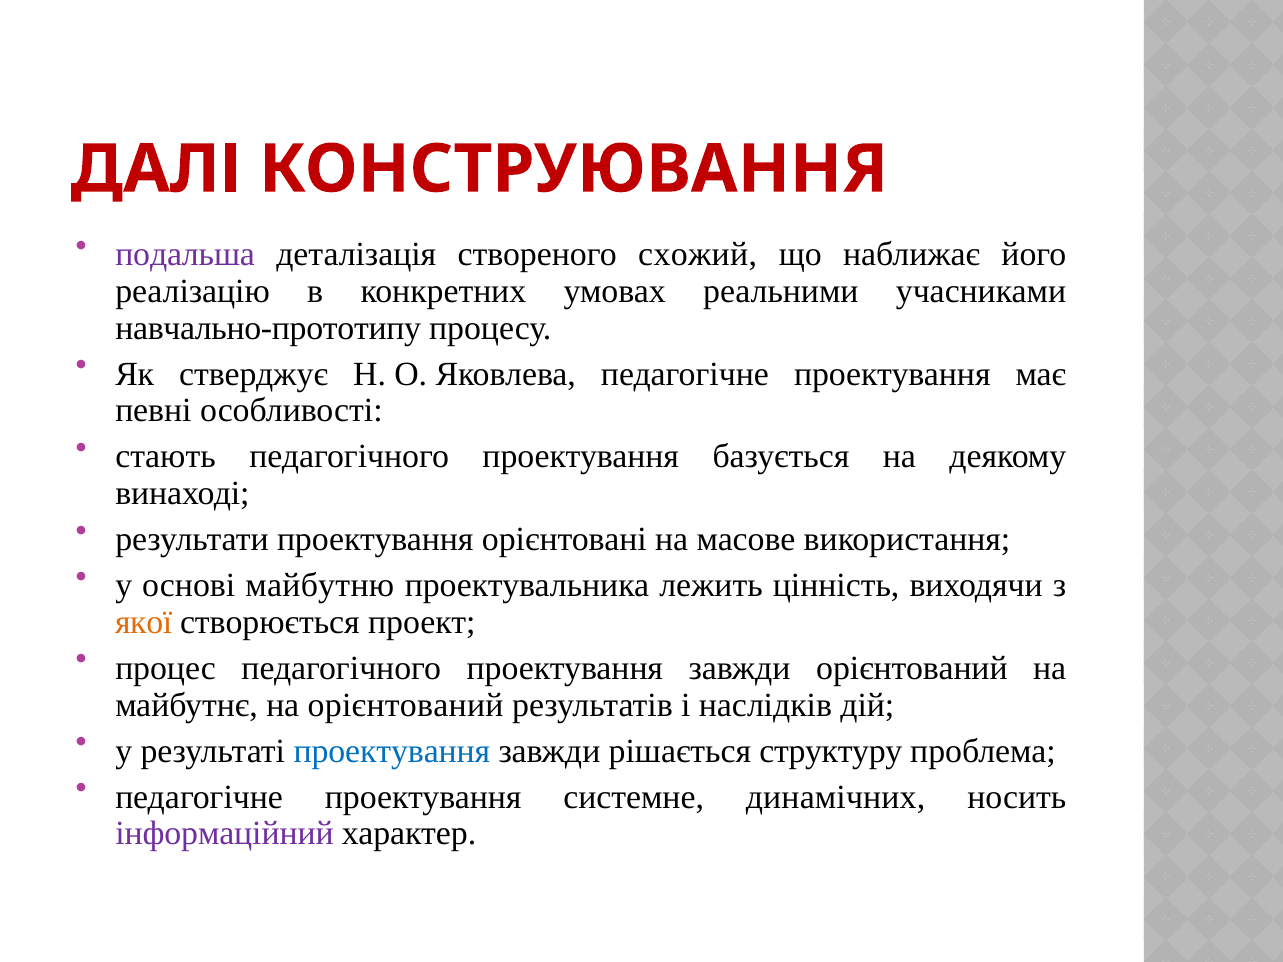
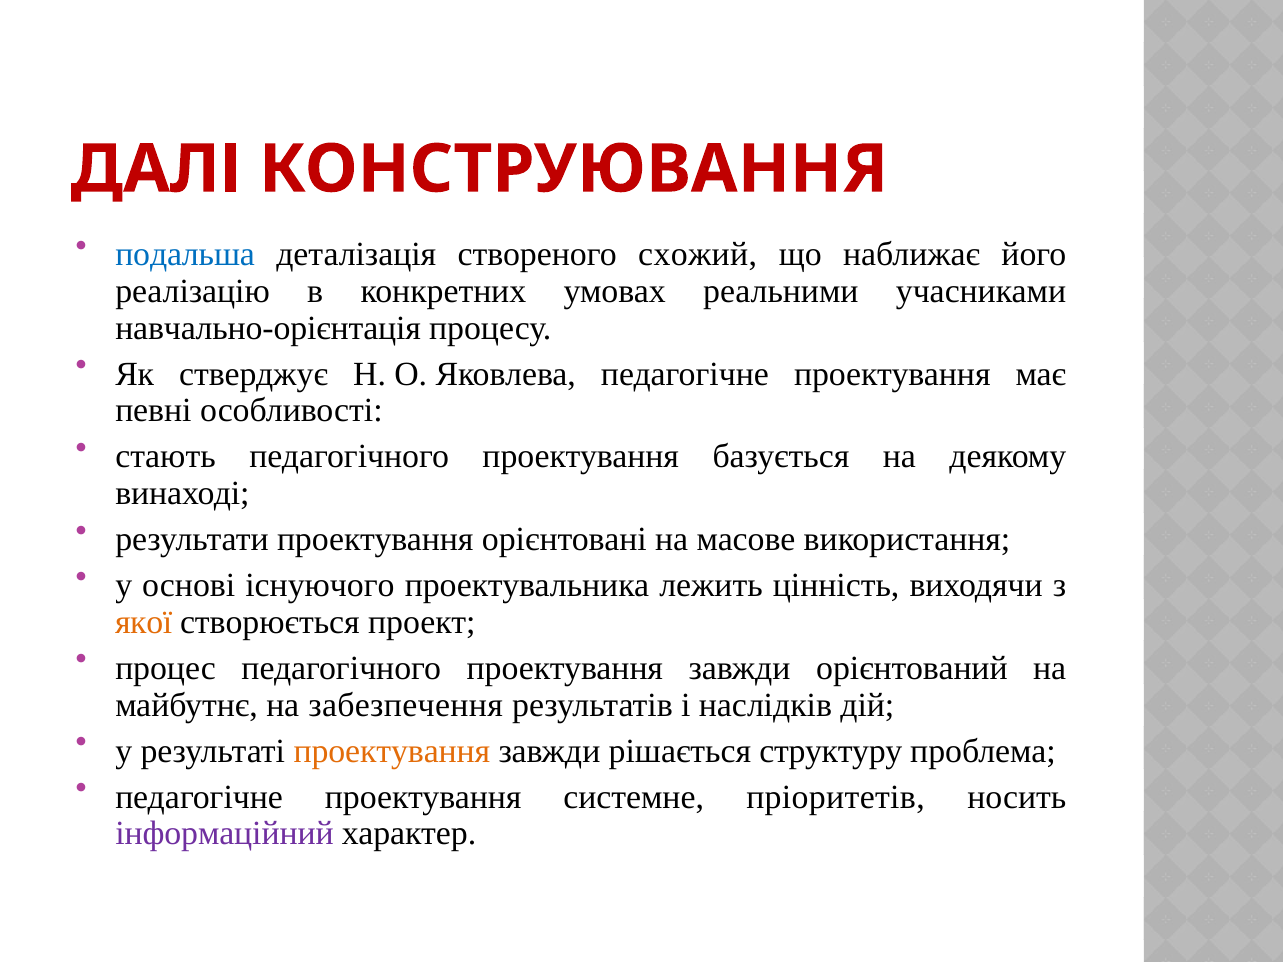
подальша colour: purple -> blue (185, 255)
навчально-прототипу: навчально-прототипу -> навчально-орієнтація (268, 328)
майбутню: майбутню -> існуючого (320, 586)
на орієнтований: орієнтований -> забезпечення (406, 705)
проектування colour: blue -> orange (392, 751)
динамічних: динамічних -> пріоритетів (835, 797)
